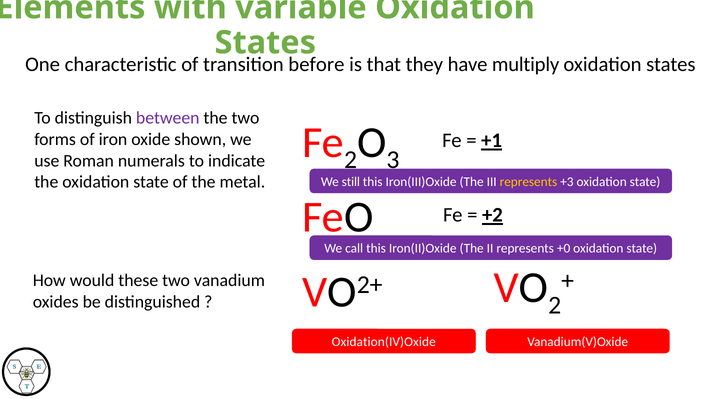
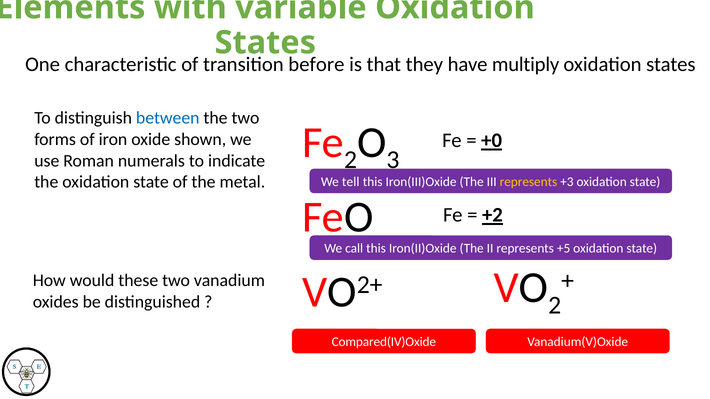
between colour: purple -> blue (168, 118)
+1: +1 -> +0 (492, 141)
still: still -> tell (351, 182)
+0: +0 -> +5 (564, 249)
Oxidation(IV)Oxide: Oxidation(IV)Oxide -> Compared(IV)Oxide (384, 342)
